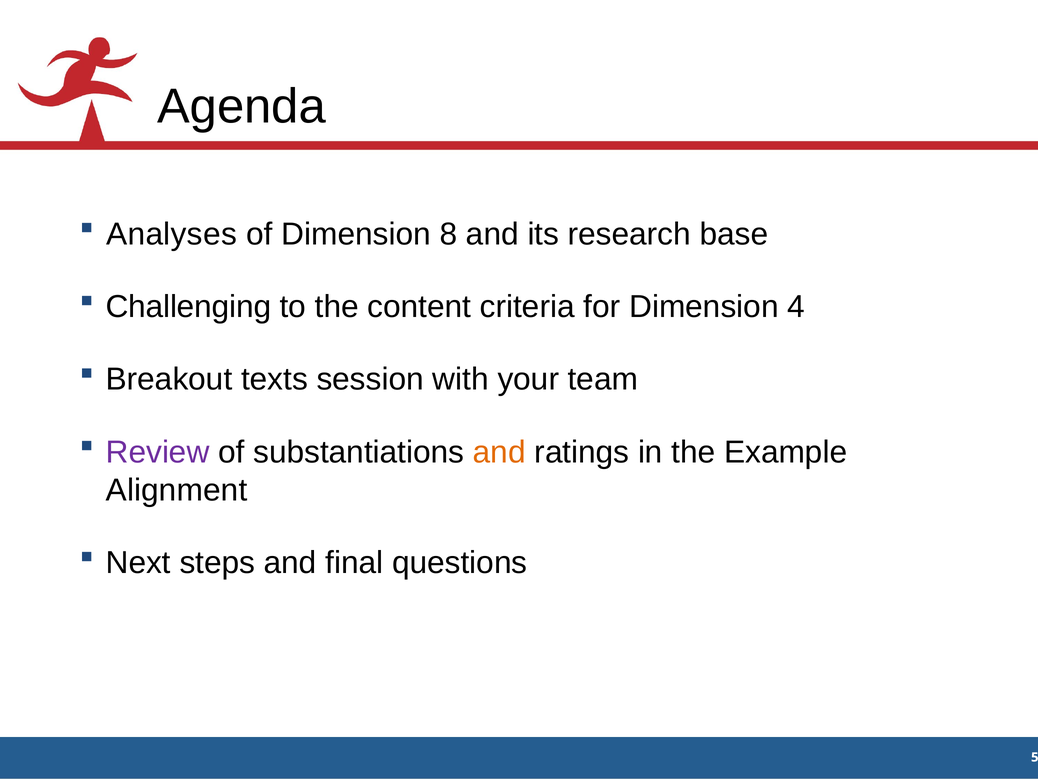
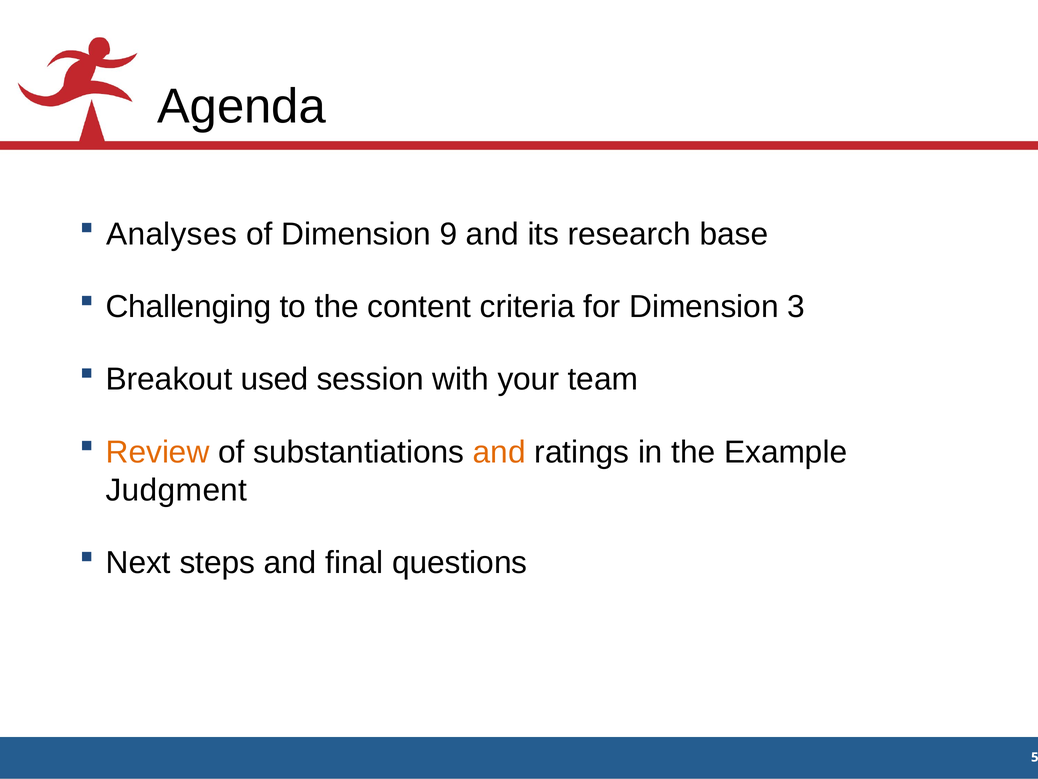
8: 8 -> 9 (448, 234)
4: 4 -> 3 (796, 307)
texts: texts -> used (275, 379)
Review colour: purple -> orange (158, 452)
Alignment: Alignment -> Judgment (176, 490)
